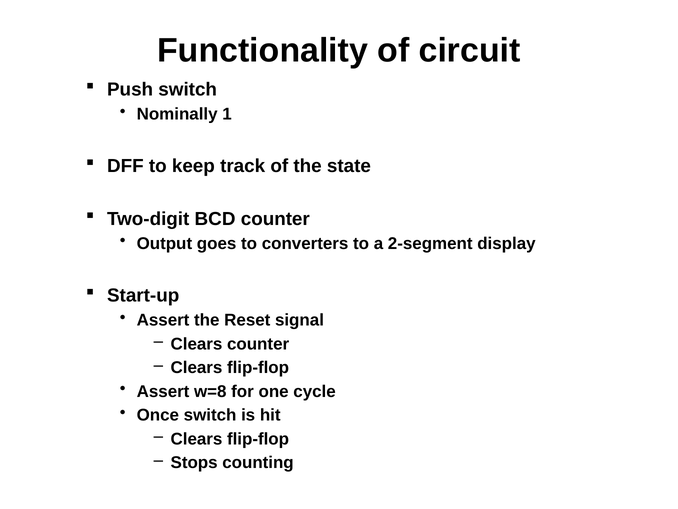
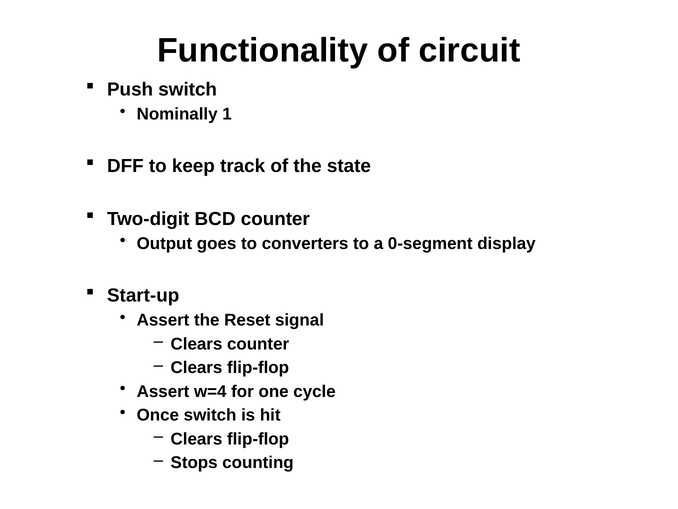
2-segment: 2-segment -> 0-segment (430, 243)
w=8: w=8 -> w=4 (210, 391)
